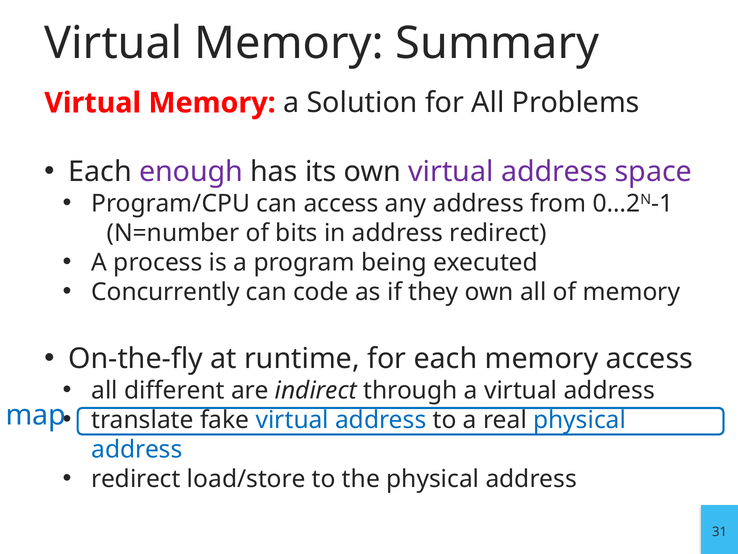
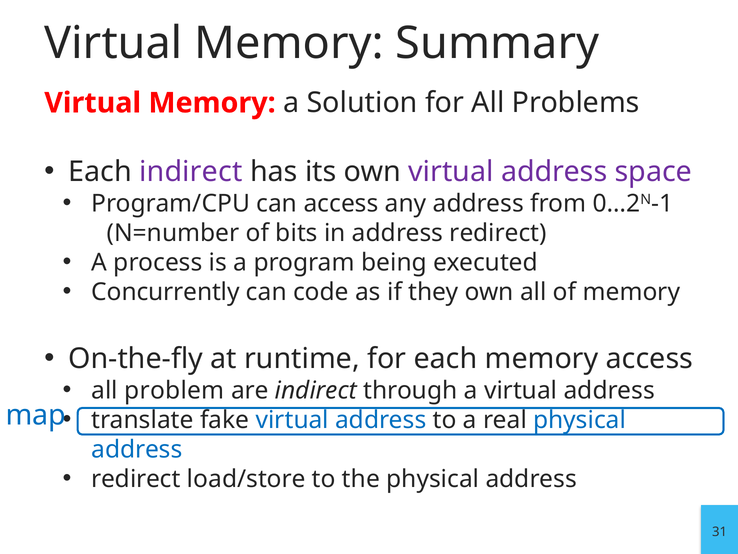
Each enough: enough -> indirect (191, 172)
different: different -> problem (174, 390)
